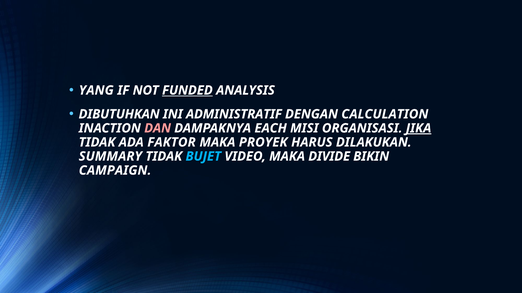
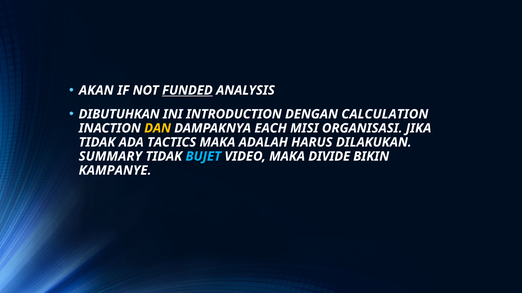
YANG: YANG -> AKAN (96, 90)
ADMINISTRATIF: ADMINISTRATIF -> INTRODUCTION (234, 114)
DAN colour: pink -> yellow (158, 128)
JIKA underline: present -> none (419, 128)
FAKTOR: FAKTOR -> TACTICS (172, 143)
PROYEK: PROYEK -> ADALAH (263, 143)
CAMPAIGN: CAMPAIGN -> KAMPANYE (115, 171)
